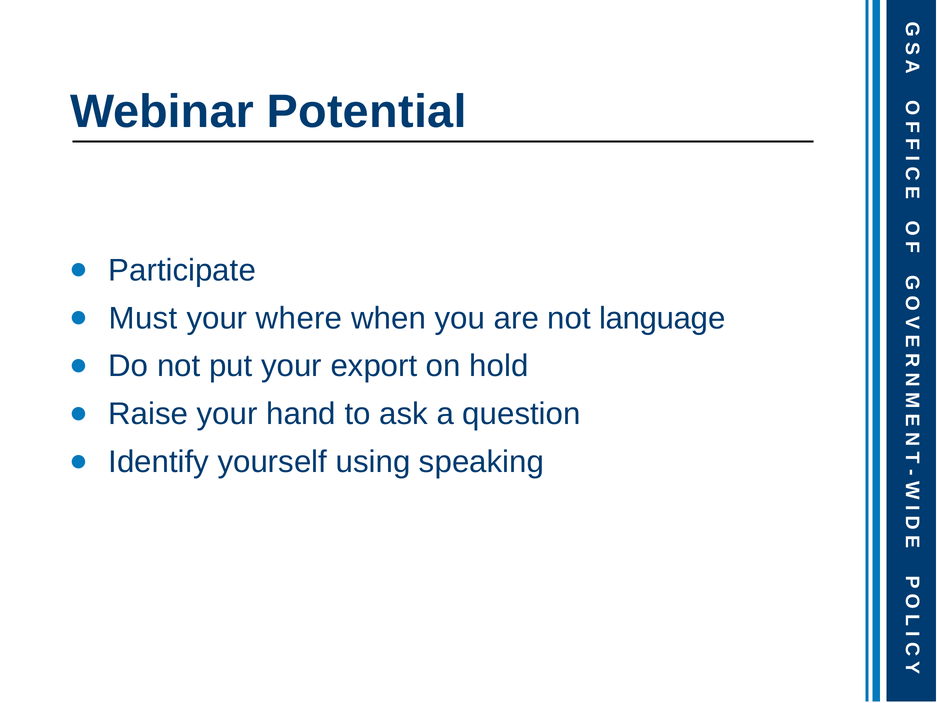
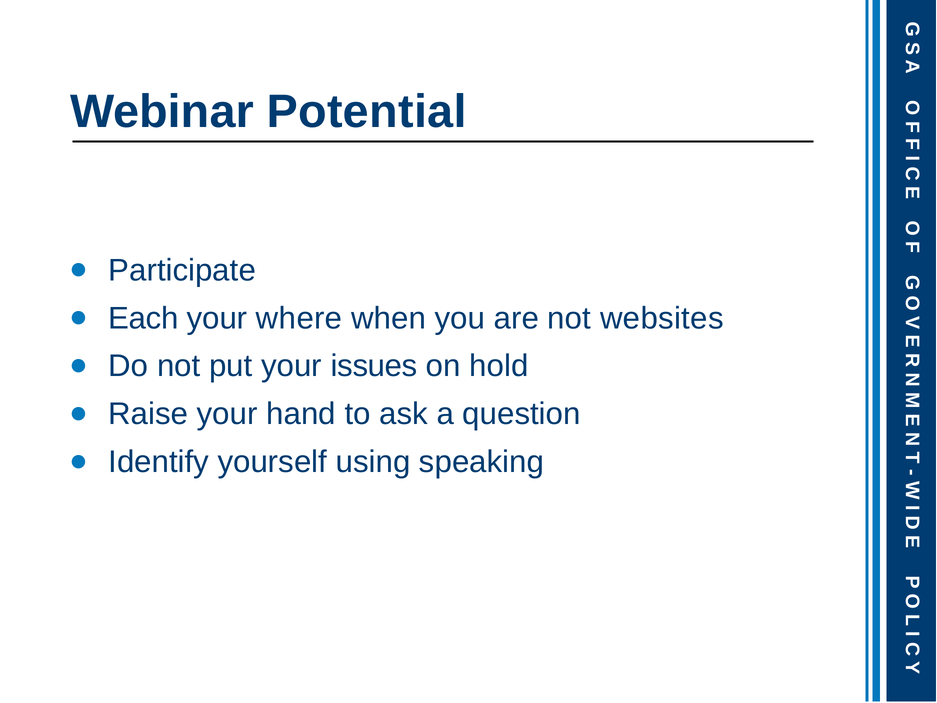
Must: Must -> Each (143, 318)
language: language -> websites (662, 318)
export: export -> issues (374, 366)
